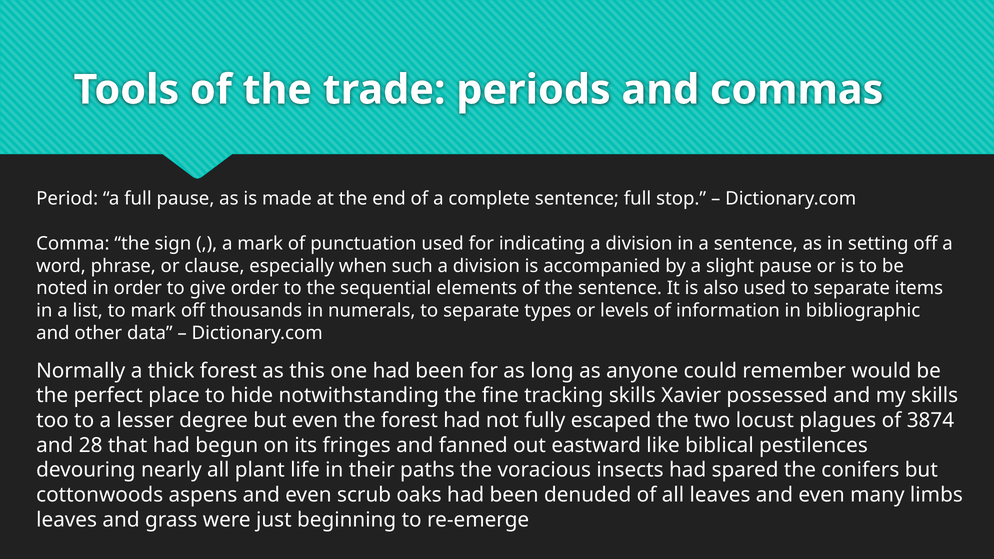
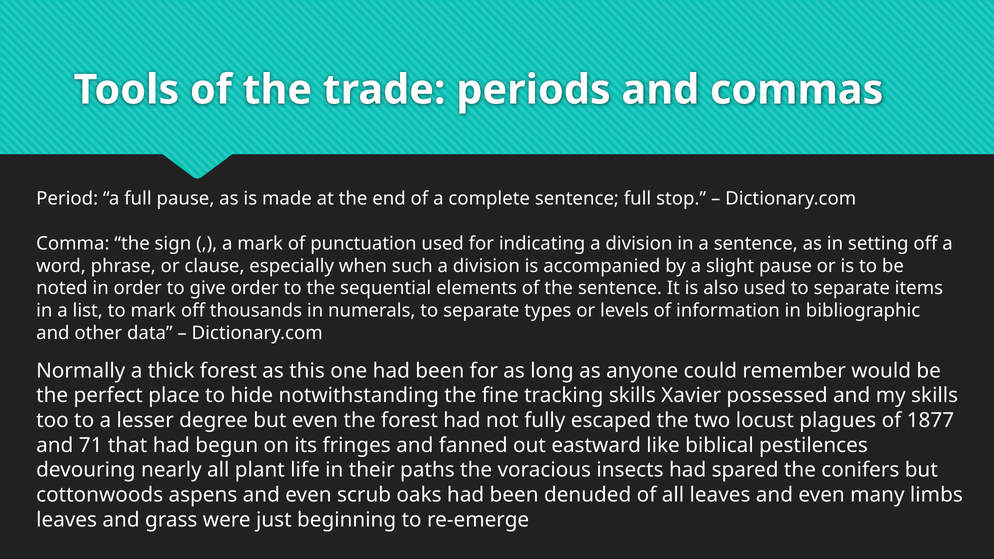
3874: 3874 -> 1877 (930, 421)
28: 28 -> 71 (91, 445)
